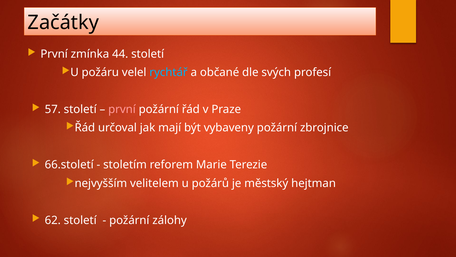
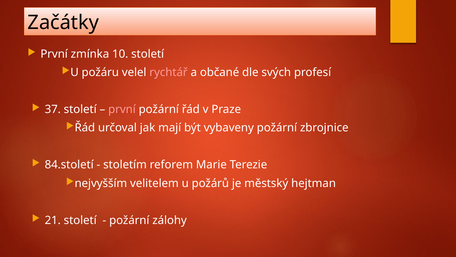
44: 44 -> 10 (120, 54)
rychtář colour: light blue -> pink (168, 72)
57: 57 -> 37 (53, 109)
66.století: 66.století -> 84.století (69, 165)
62: 62 -> 21 (53, 220)
